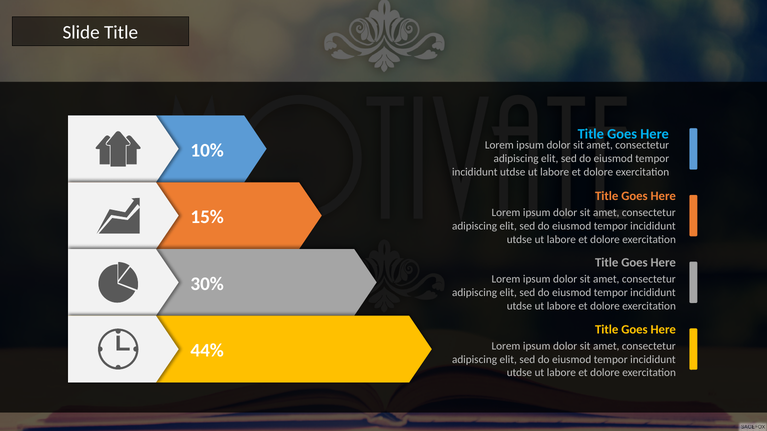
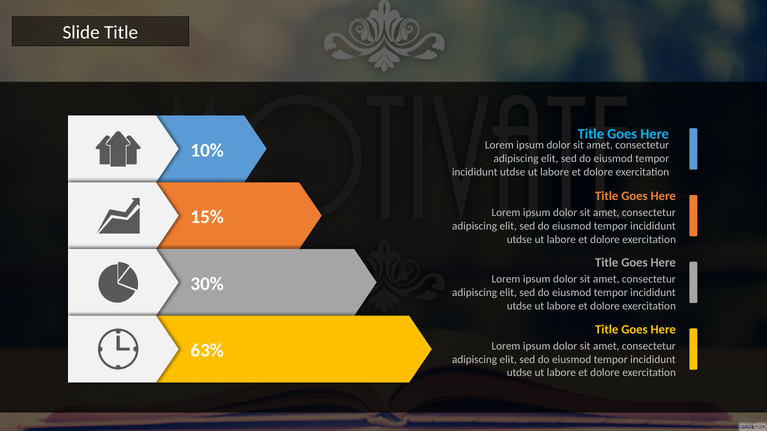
44%: 44% -> 63% (207, 351)
